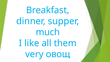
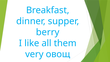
much: much -> berry (48, 32)
